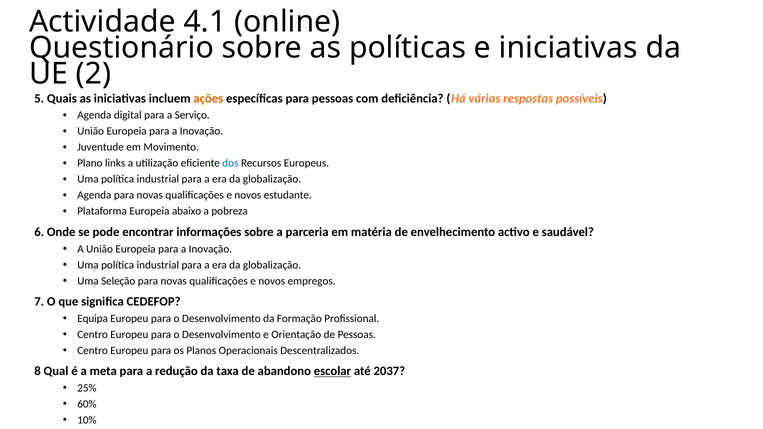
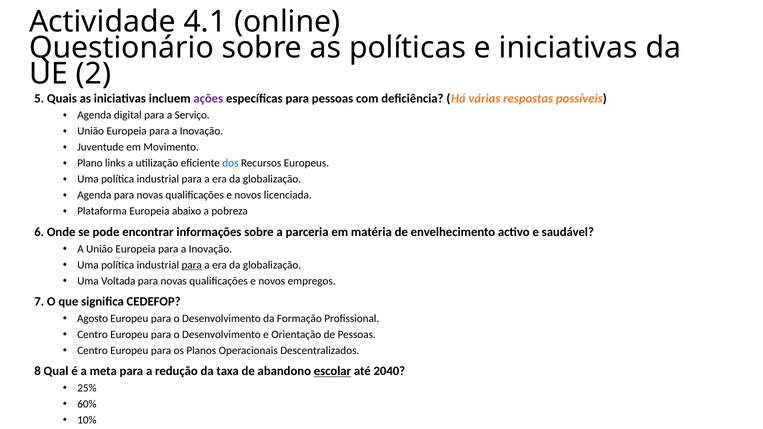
ações colour: orange -> purple (208, 98)
estudante: estudante -> licenciada (288, 195)
para underline: none -> present (192, 265)
Seleção: Seleção -> Voltada (118, 281)
Equipa: Equipa -> Agosto (93, 319)
2037: 2037 -> 2040 (389, 371)
